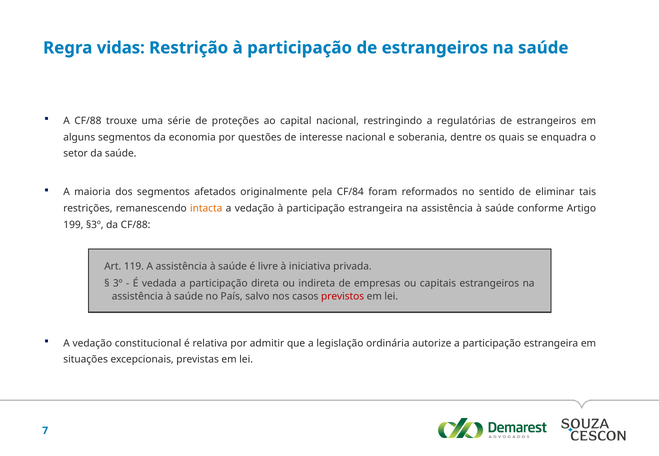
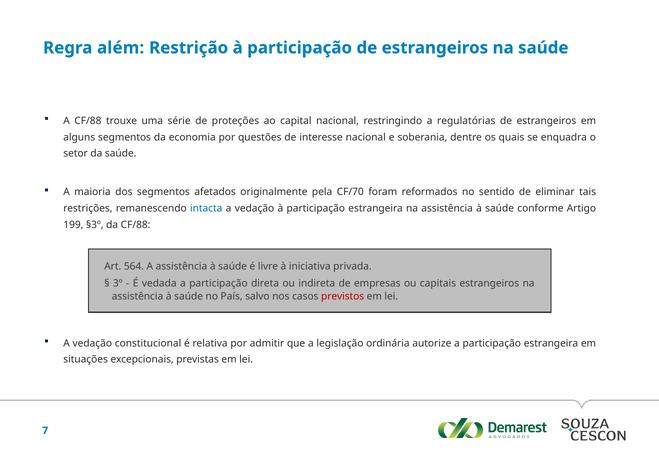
vidas: vidas -> além (121, 48)
CF/84: CF/84 -> CF/70 (350, 192)
intacta colour: orange -> blue (206, 208)
119: 119 -> 564 (134, 266)
